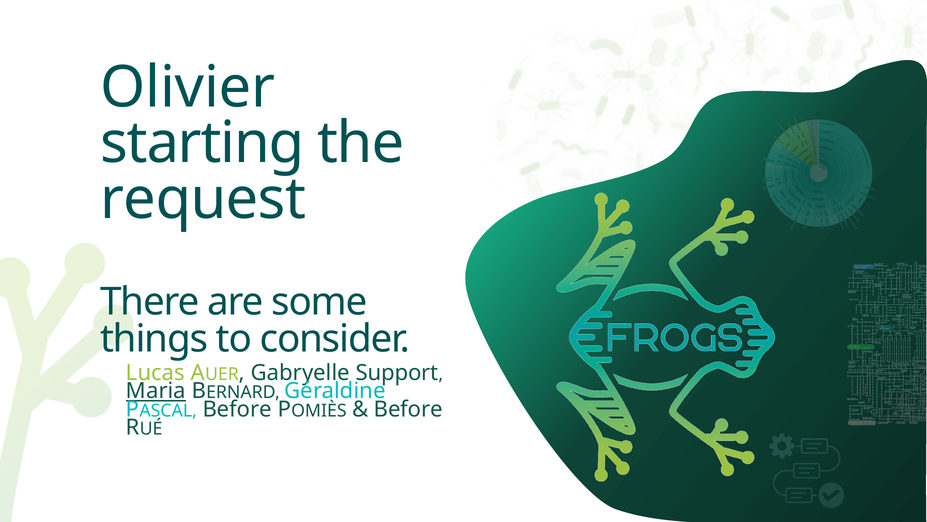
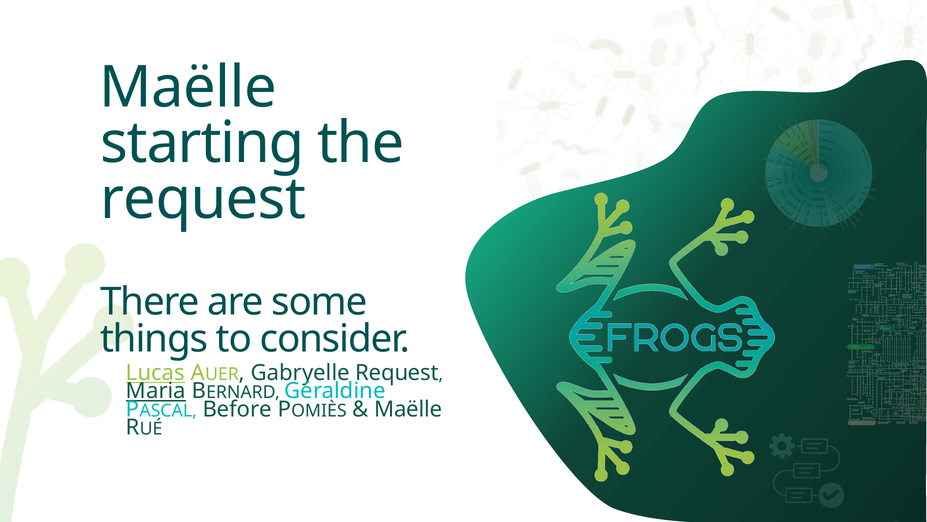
Olivier: Olivier -> Maëlle (188, 87)
Lucas underline: none -> present (155, 373)
Gabryelle Support: Support -> Request (397, 373)
Before: Before -> Maëlle (408, 409)
